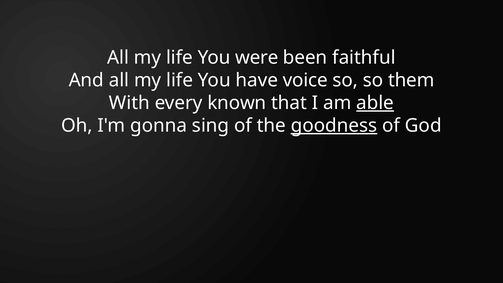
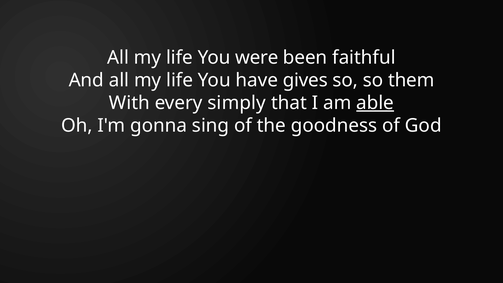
voice: voice -> gives (305, 80)
known: known -> simply (237, 103)
goodness underline: present -> none (334, 126)
